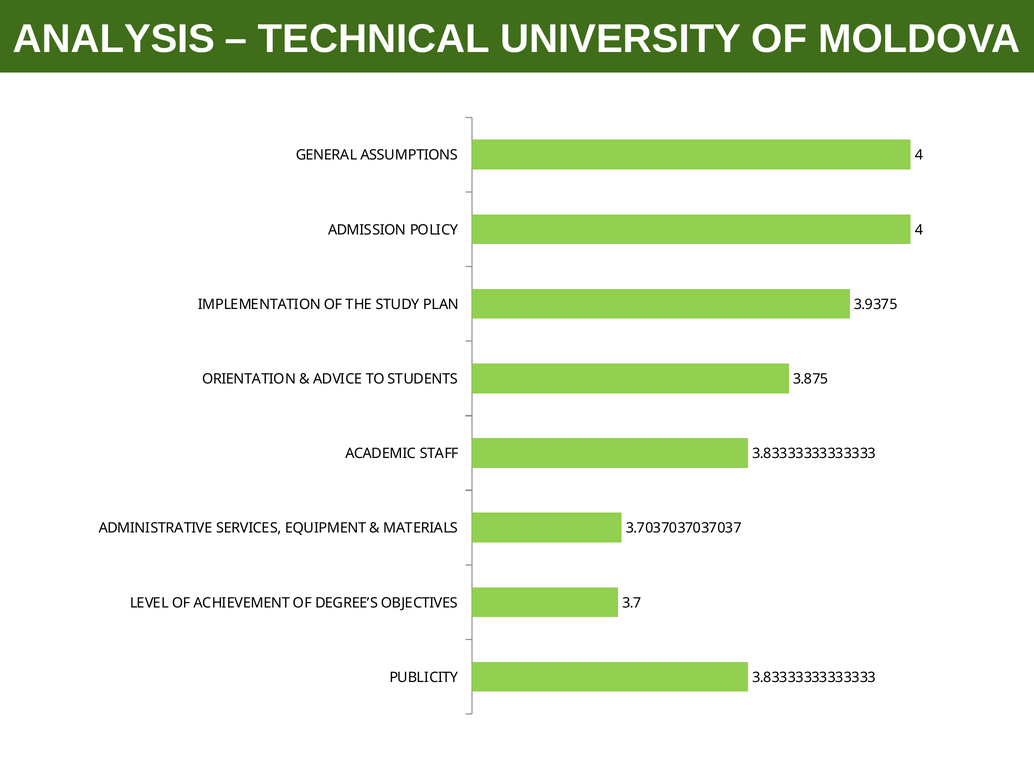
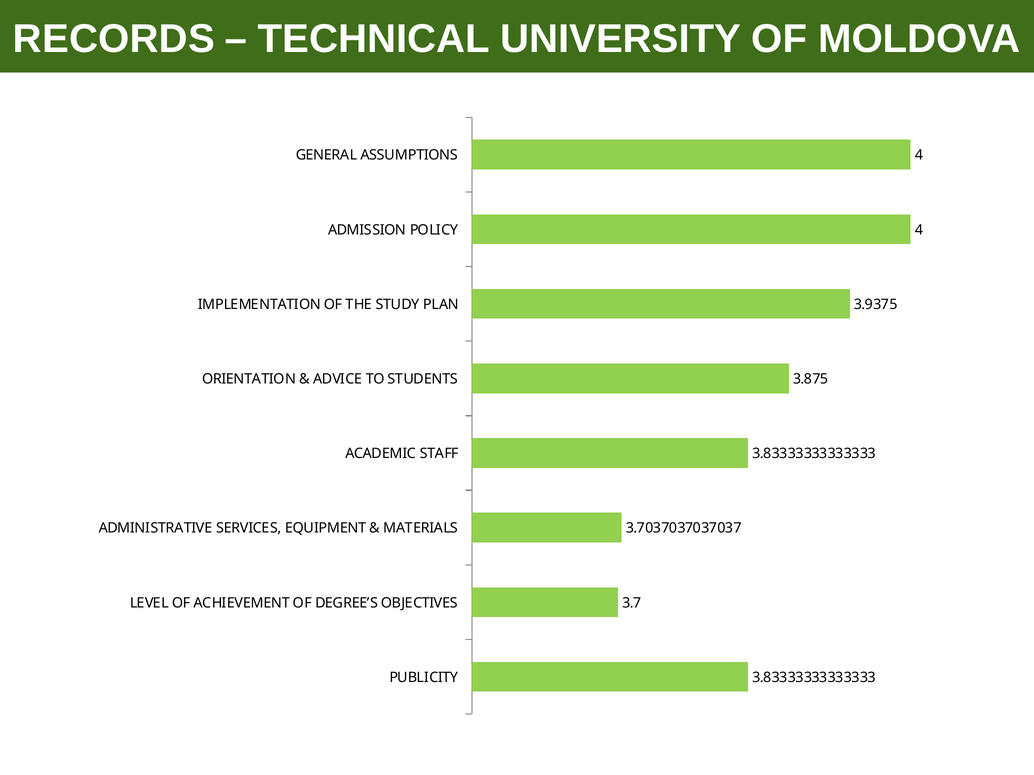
ANALYSIS: ANALYSIS -> RECORDS (114, 39)
